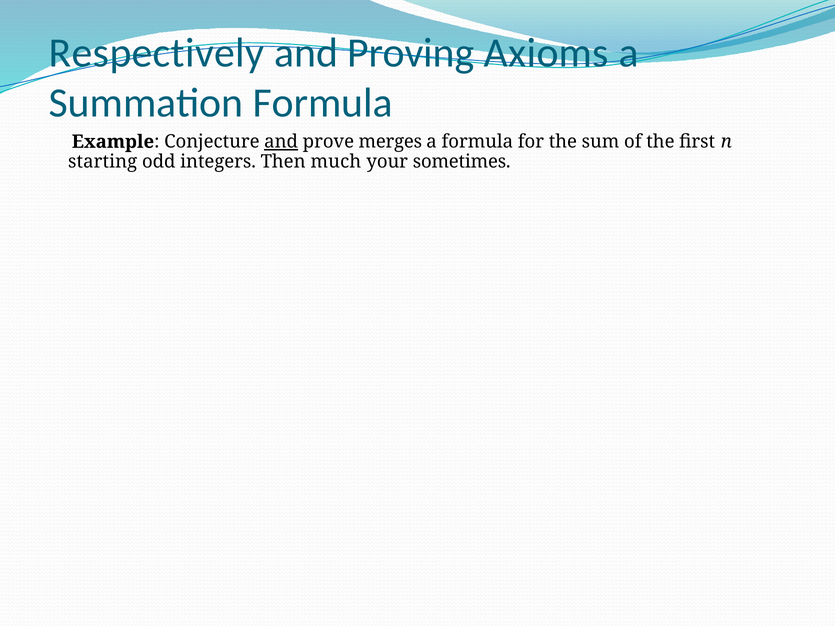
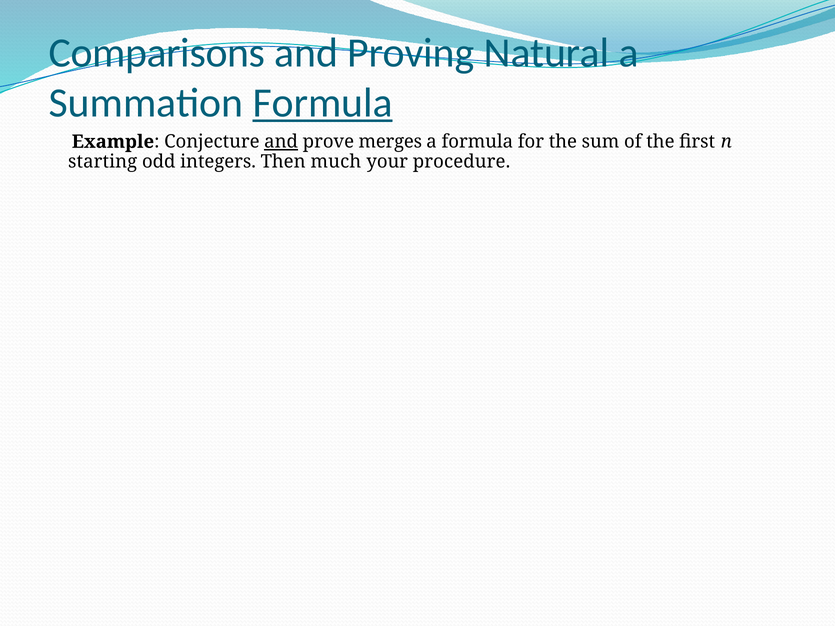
Respectively: Respectively -> Comparisons (157, 53)
Axioms: Axioms -> Natural (547, 53)
Formula underline: none -> present (323, 103)
sometimes: sometimes -> procedure (462, 162)
